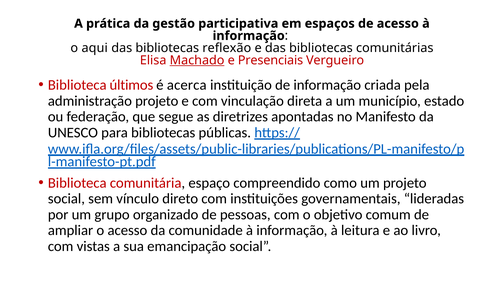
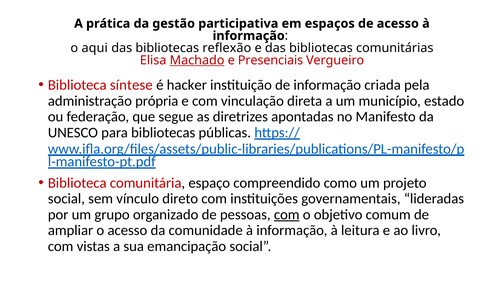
últimos: últimos -> síntese (131, 85)
acerca: acerca -> hacker (187, 85)
administração projeto: projeto -> própria (157, 101)
com underline: none -> present (287, 215)
